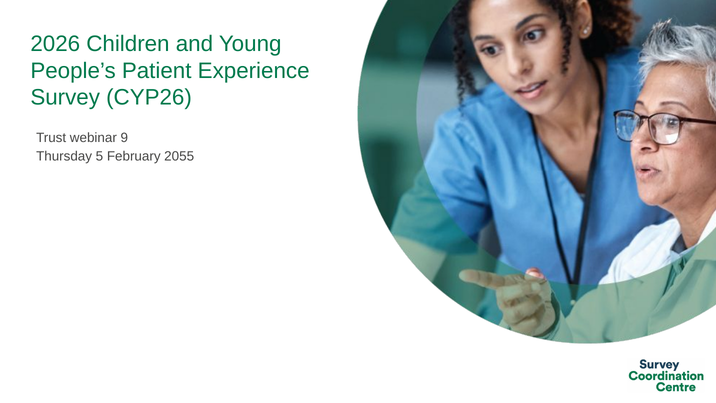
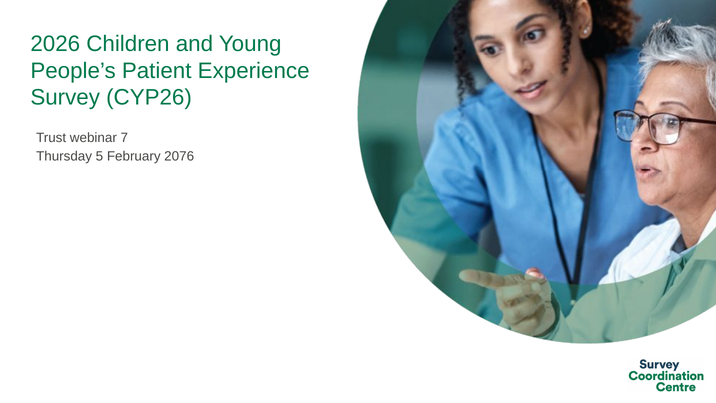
9: 9 -> 7 (124, 138)
2055: 2055 -> 2076 (179, 156)
